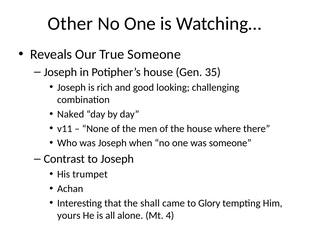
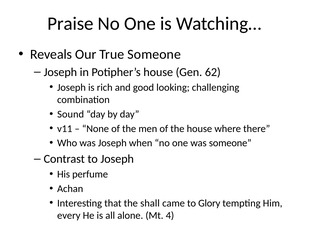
Other: Other -> Praise (70, 23)
35: 35 -> 62 (213, 72)
Naked: Naked -> Sound (71, 114)
trumpet: trumpet -> perfume (90, 174)
yours: yours -> every (69, 215)
